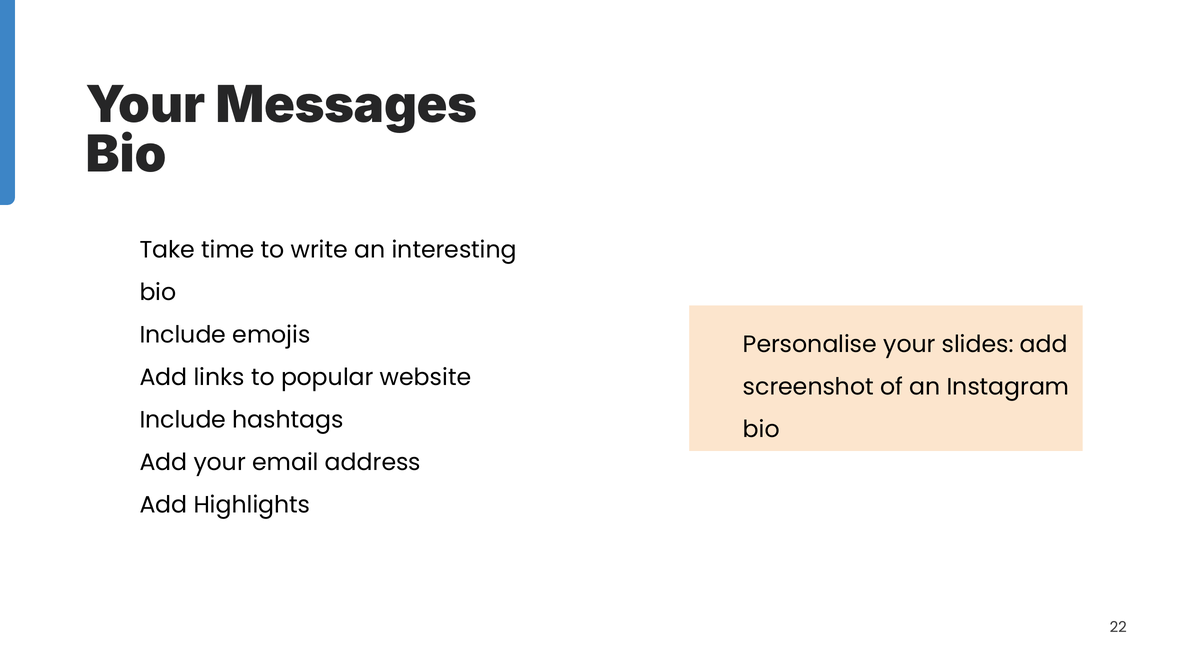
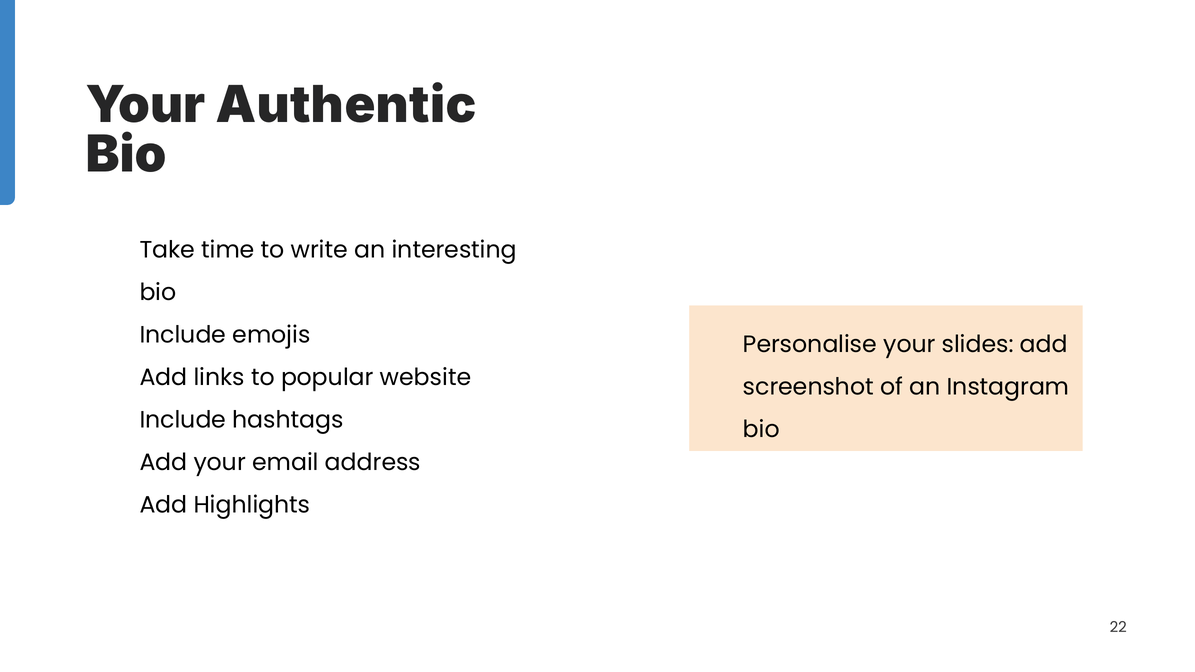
Messages: Messages -> Authentic (346, 106)
